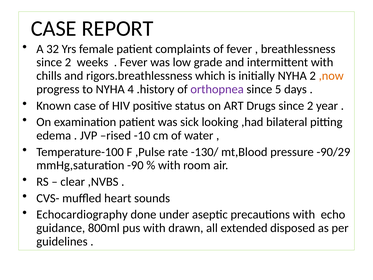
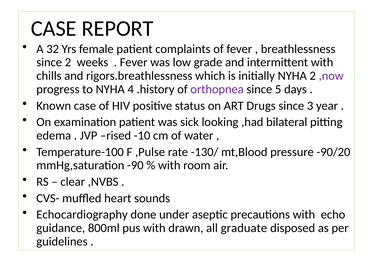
,now colour: orange -> purple (331, 76)
Drugs since 2: 2 -> 3 (310, 106)
-90/29: -90/29 -> -90/20 (333, 152)
extended: extended -> graduate (244, 228)
